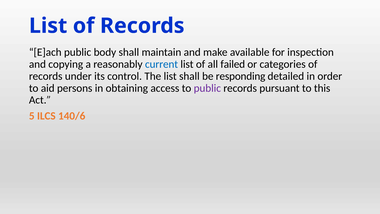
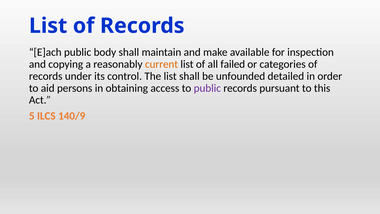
current colour: blue -> orange (162, 64)
responding: responding -> unfounded (241, 76)
140/6: 140/6 -> 140/9 (72, 116)
